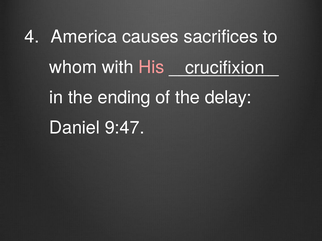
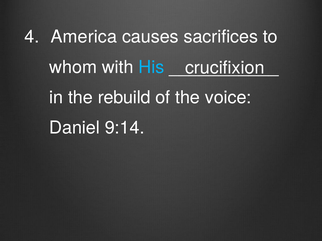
His colour: pink -> light blue (151, 67)
ending: ending -> rebuild (124, 98)
delay: delay -> voice (228, 98)
9:47: 9:47 -> 9:14 (125, 128)
